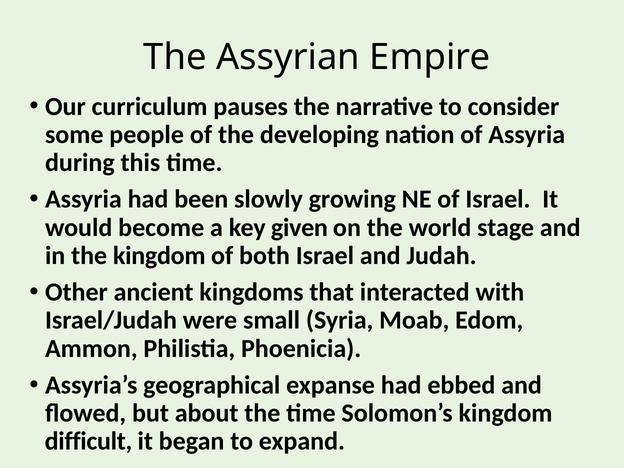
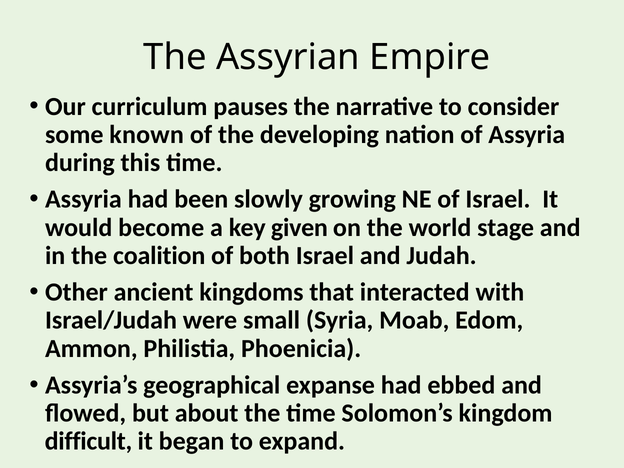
people: people -> known (147, 135)
the kingdom: kingdom -> coalition (159, 256)
